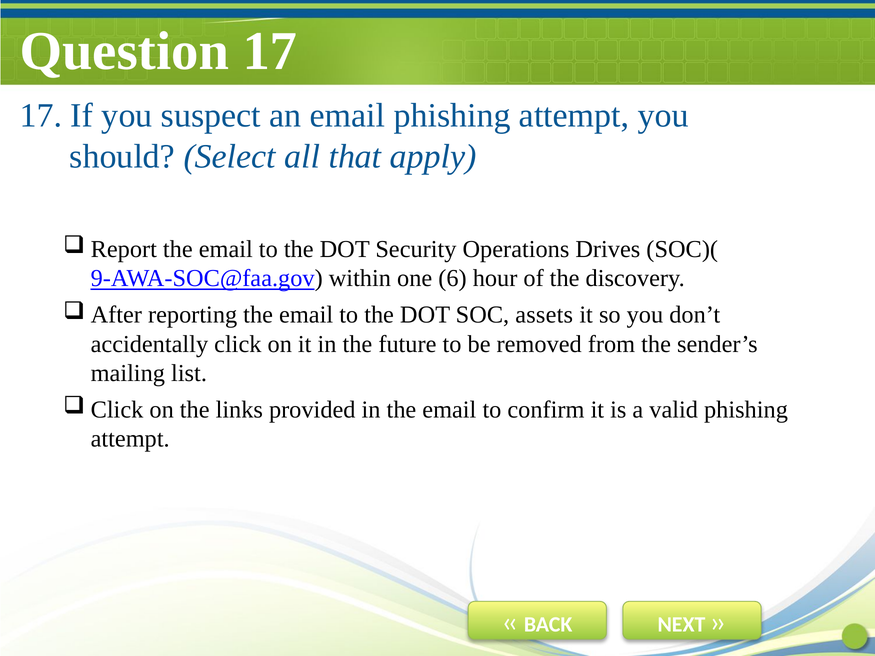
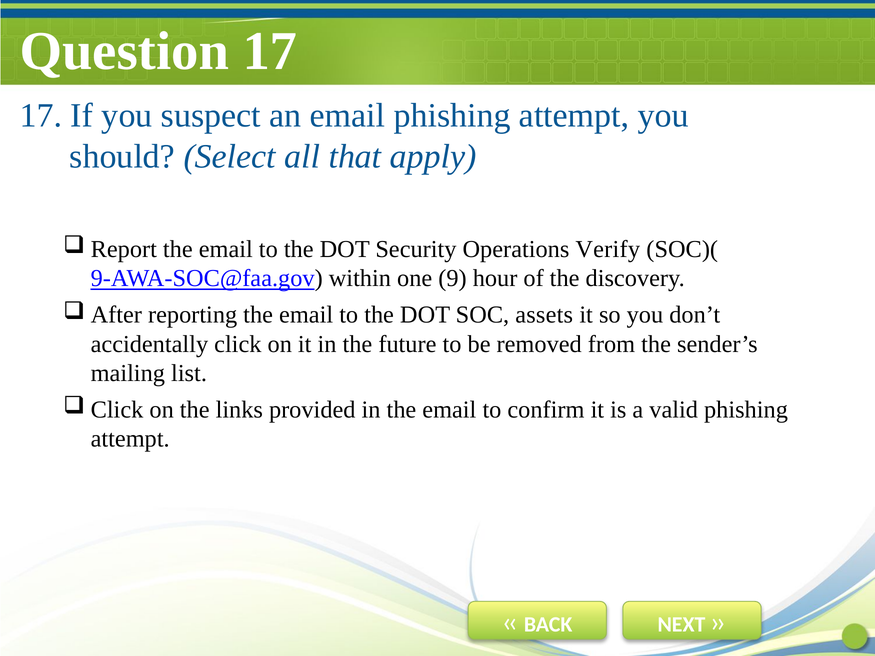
Drives: Drives -> Verify (608, 249)
6: 6 -> 9 (452, 279)
